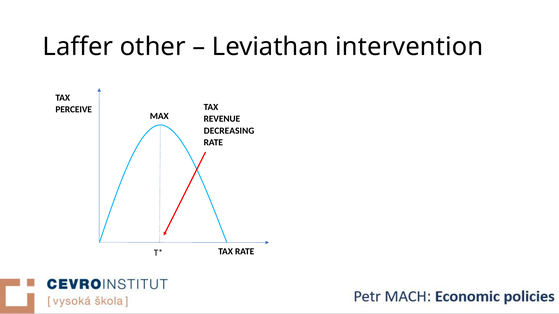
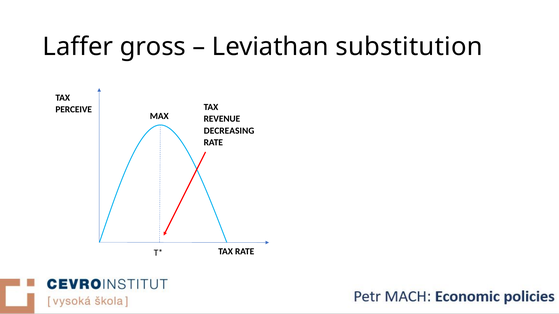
other: other -> gross (153, 47)
intervention: intervention -> substitution (409, 47)
